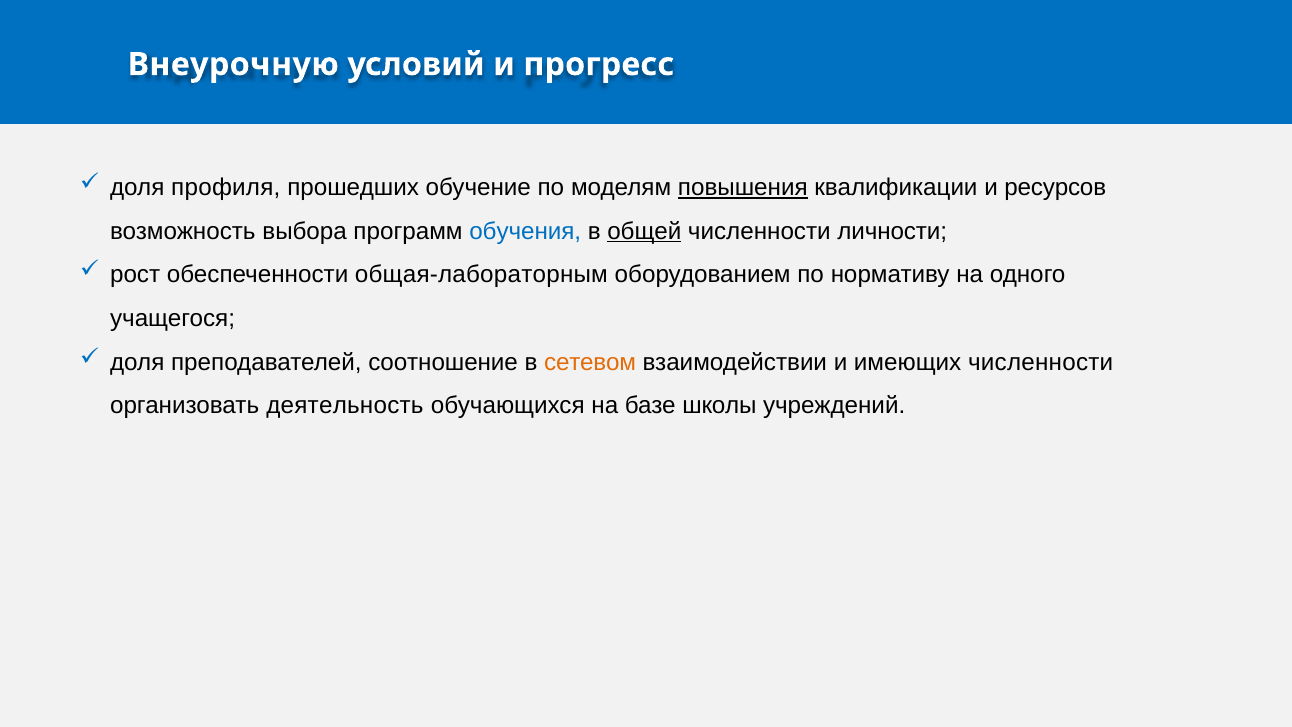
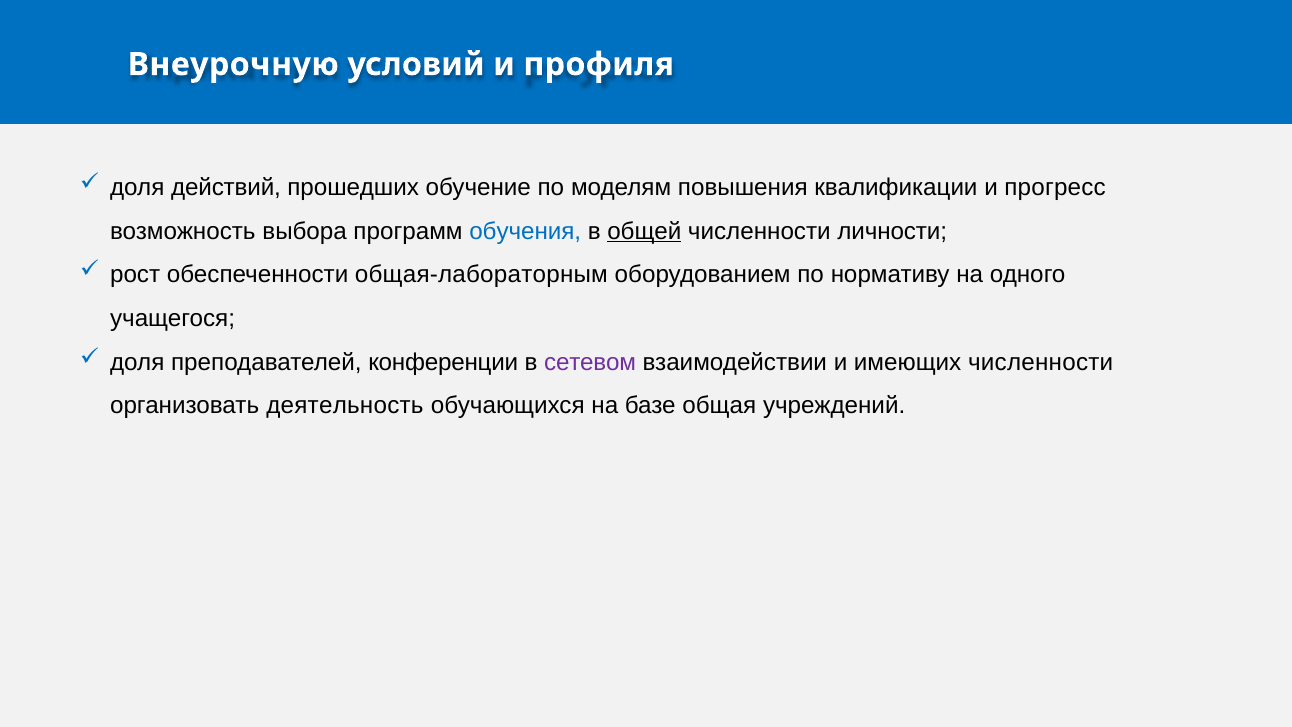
прогресс: прогресс -> профиля (599, 64)
профиля: профиля -> действий (226, 188)
повышения underline: present -> none (743, 188)
ресурсов: ресурсов -> прогресс (1055, 188)
соотношение: соотношение -> конференции (443, 362)
сетевом colour: orange -> purple (590, 362)
школы: школы -> общая (719, 406)
